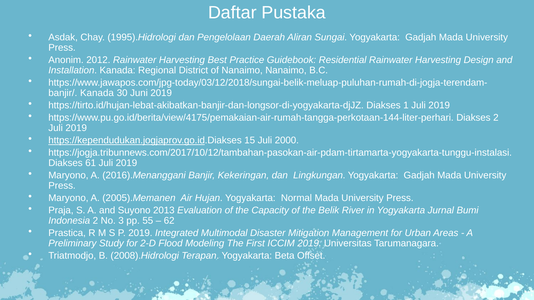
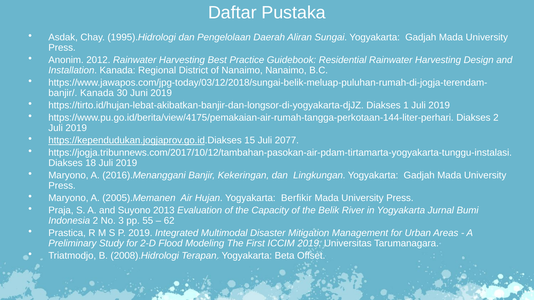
2000: 2000 -> 2077 (287, 141)
61: 61 -> 18 (91, 163)
Normal: Normal -> Berfikir (296, 198)
